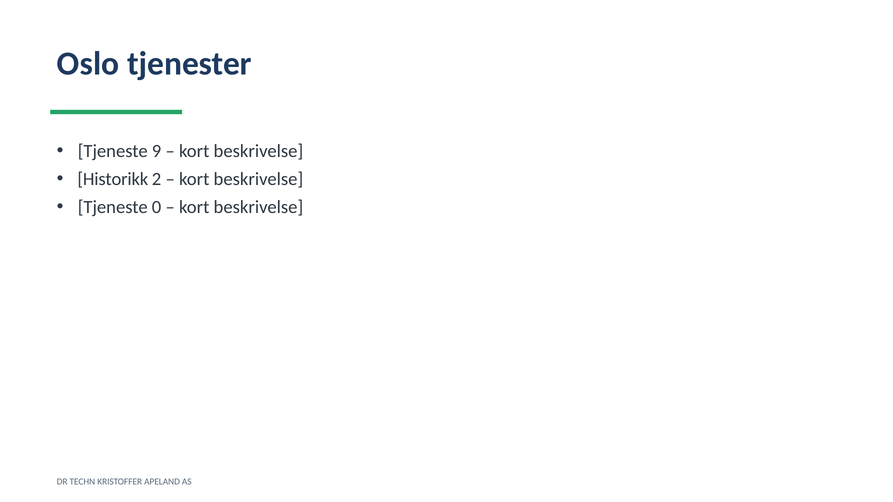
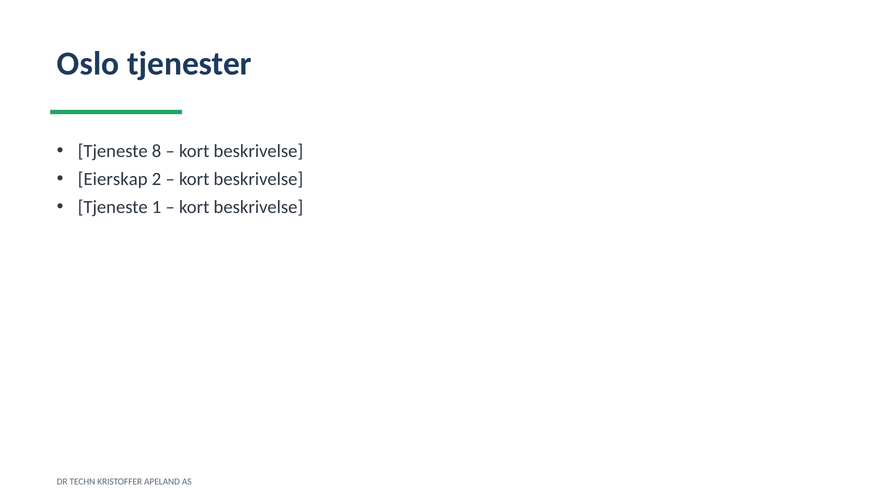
9: 9 -> 8 (157, 151)
Historikk: Historikk -> Eierskap (113, 179)
0: 0 -> 1 (157, 207)
